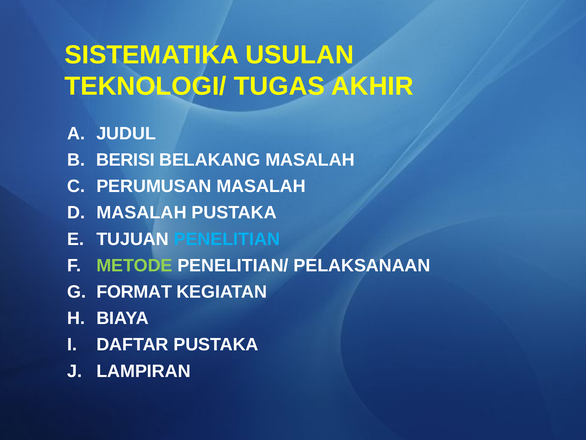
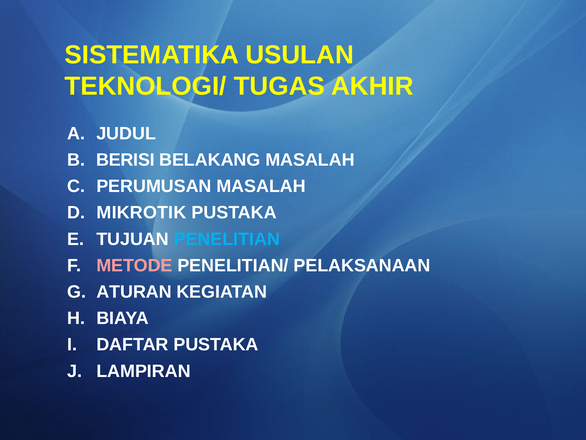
MASALAH: MASALAH -> MIKROTIK (141, 212)
METODE colour: light green -> pink (134, 265)
FORMAT: FORMAT -> ATURAN (134, 292)
